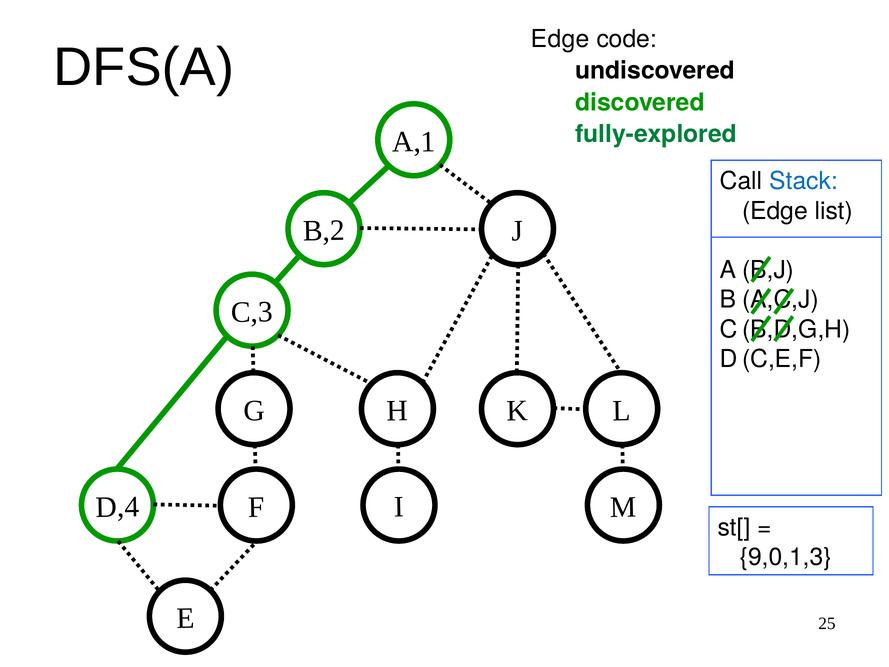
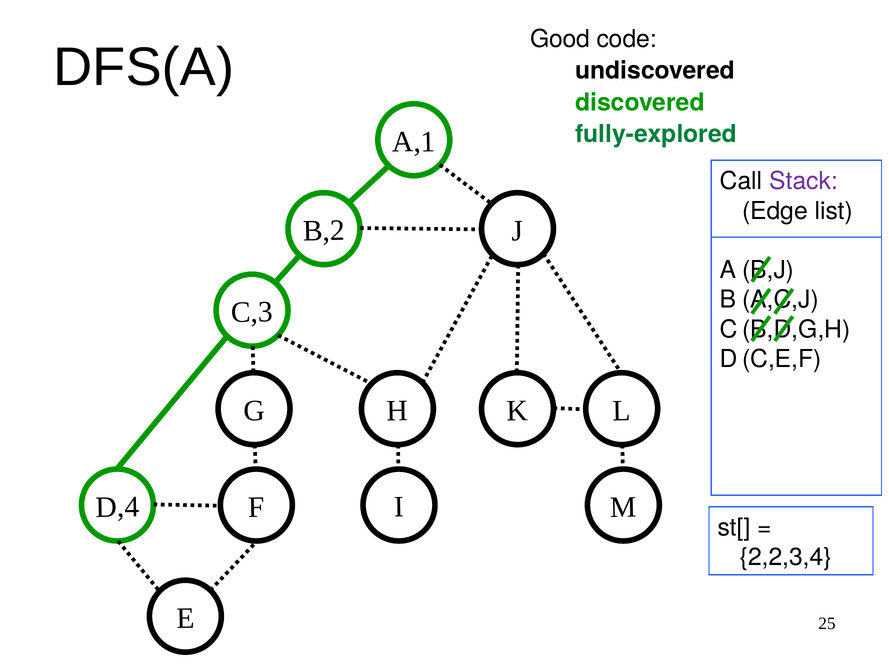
Edge: Edge -> Good (560, 39)
Stack colour: blue -> purple (804, 181)
9,0,1,3: 9,0,1,3 -> 2,2,3,4 (786, 557)
